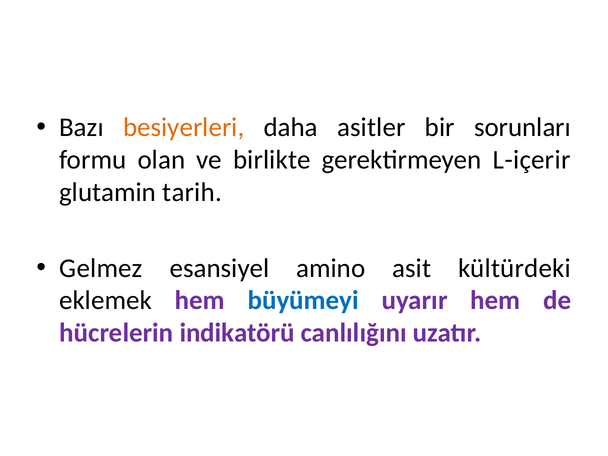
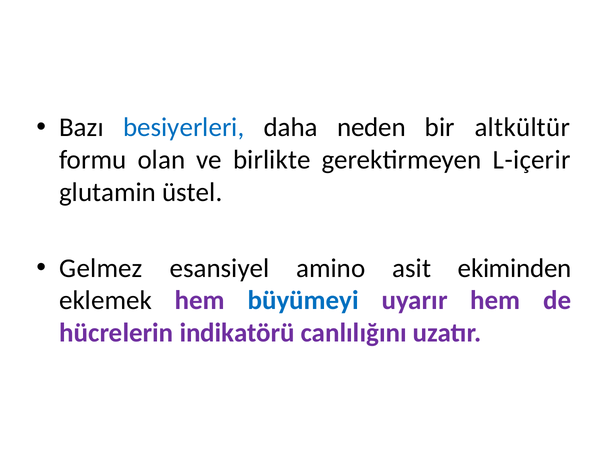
besiyerleri colour: orange -> blue (184, 128)
asitler: asitler -> neden (372, 128)
sorunları: sorunları -> altkültür (522, 128)
tarih: tarih -> üstel (192, 192)
kültürdeki: kültürdeki -> ekiminden (515, 268)
